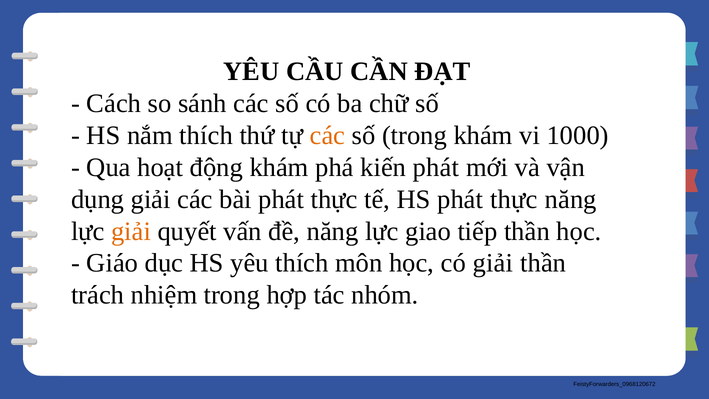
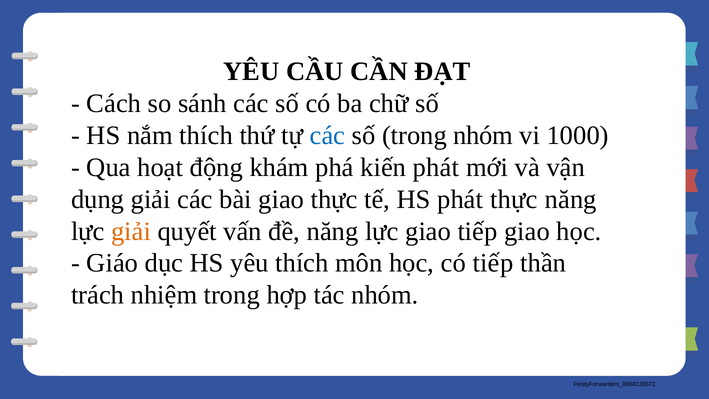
các colour: orange -> blue (327, 135)
trong khám: khám -> nhóm (483, 135)
bài phát: phát -> giao (281, 199)
tiếp thần: thần -> giao (527, 231)
có giải: giải -> tiếp (493, 263)
